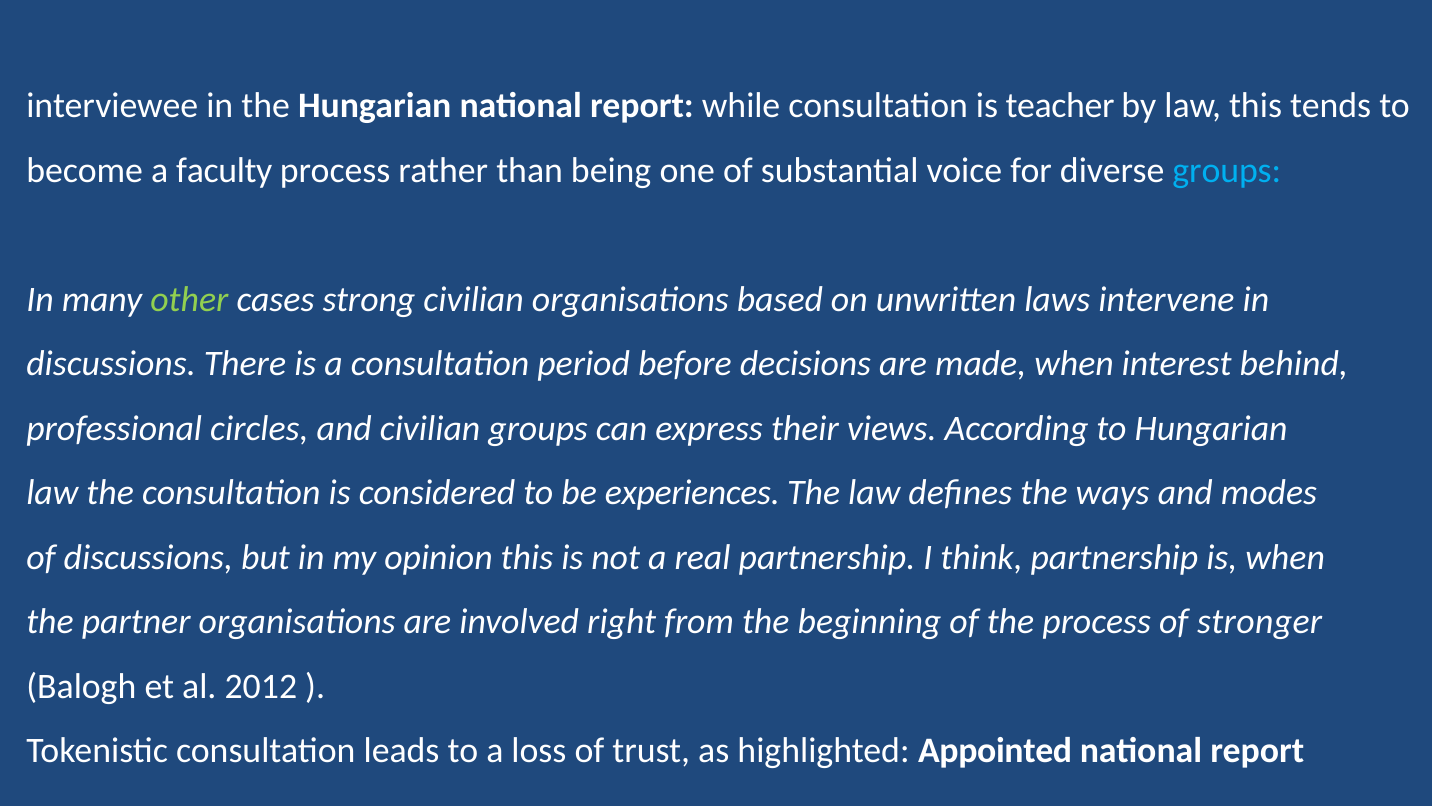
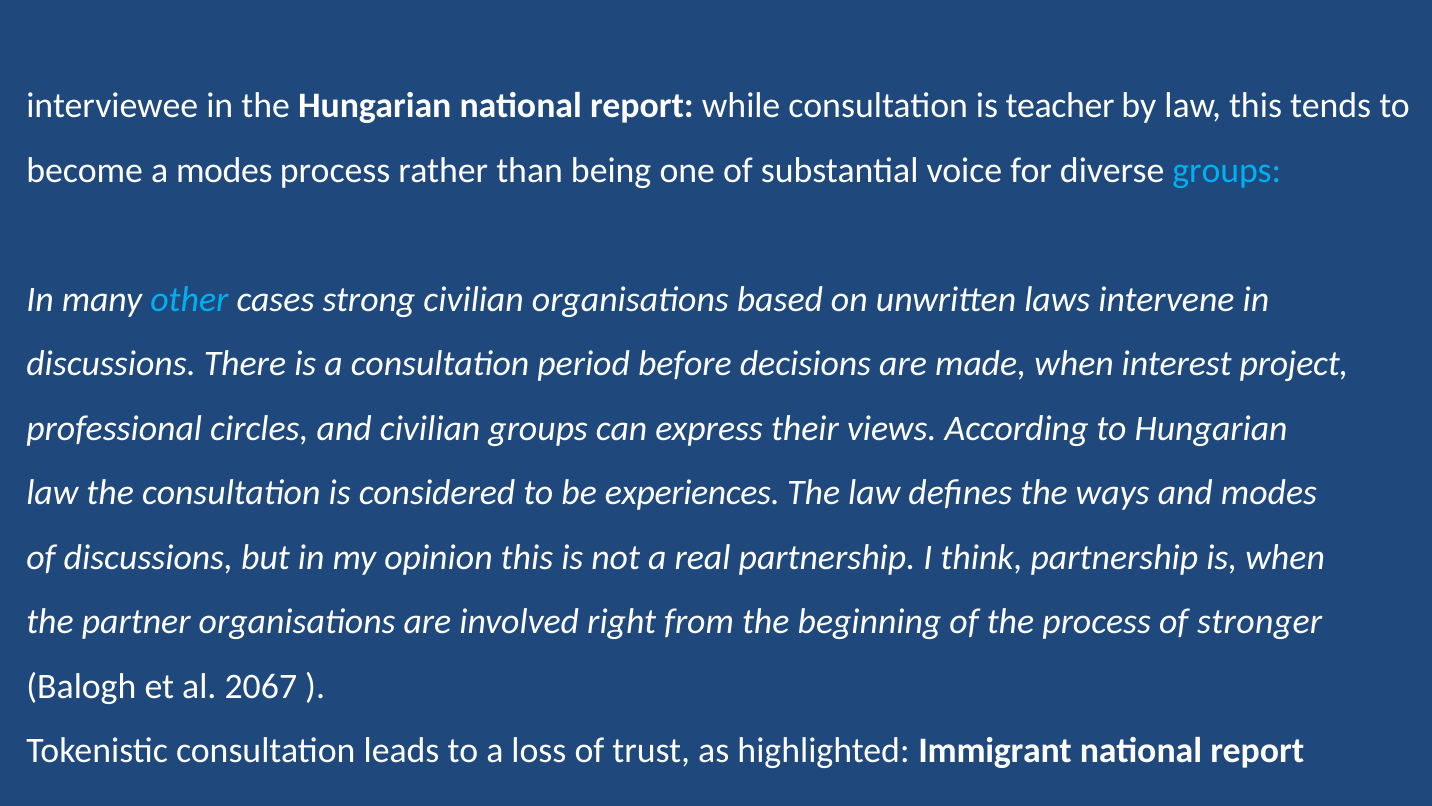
a faculty: faculty -> modes (224, 170)
other colour: light green -> light blue (189, 299)
behind: behind -> project (1294, 364)
2012: 2012 -> 2067 (261, 686)
Appointed: Appointed -> Immigrant (995, 750)
